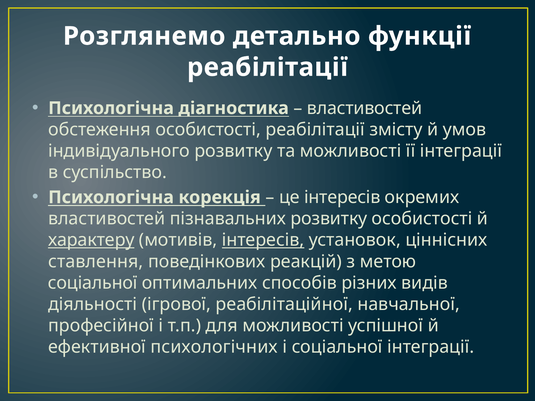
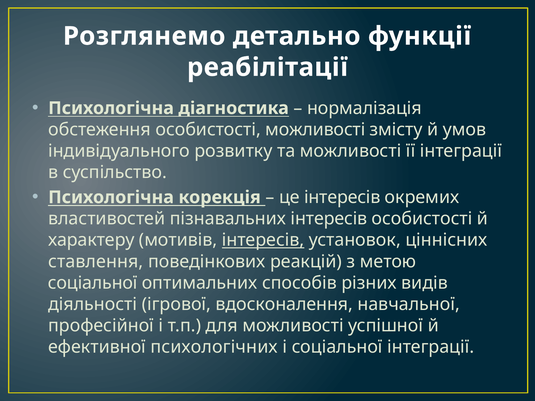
властивостей: властивостей -> нормалізація (364, 108)
особистості реабілітації: реабілітації -> можливості (315, 130)
пізнавальних розвитку: розвитку -> інтересів (329, 219)
характеру underline: present -> none (91, 240)
реабілітаційної: реабілітаційної -> вдосконалення (284, 304)
